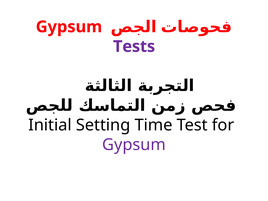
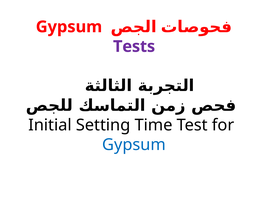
Gypsum colour: purple -> blue (134, 145)
